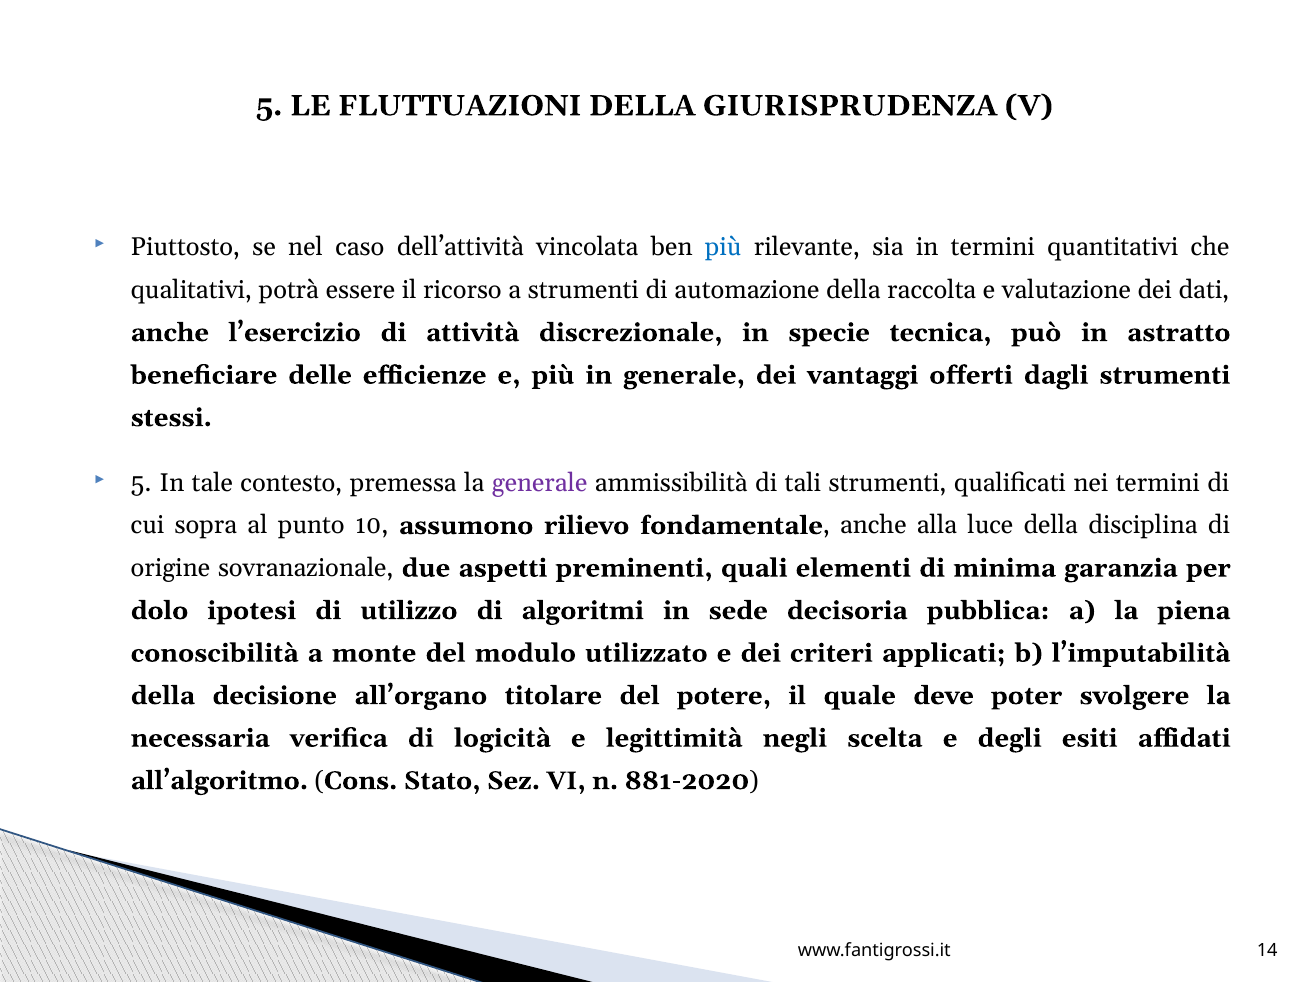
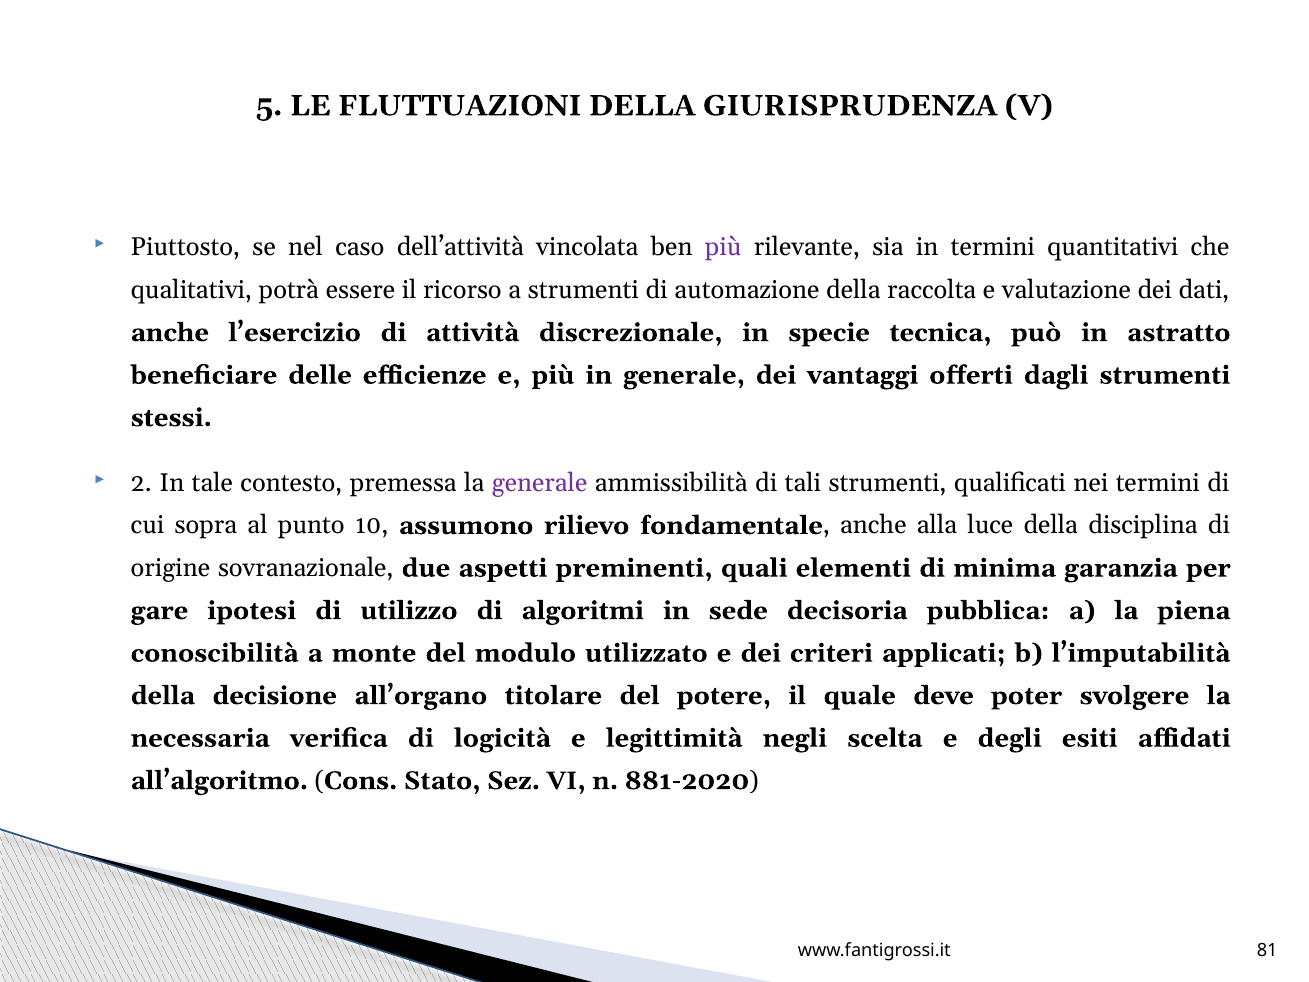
più colour: blue -> purple (723, 248)
5: 5 -> 2 (141, 483)
dolo: dolo -> gare (159, 610)
14: 14 -> 81 (1267, 951)
